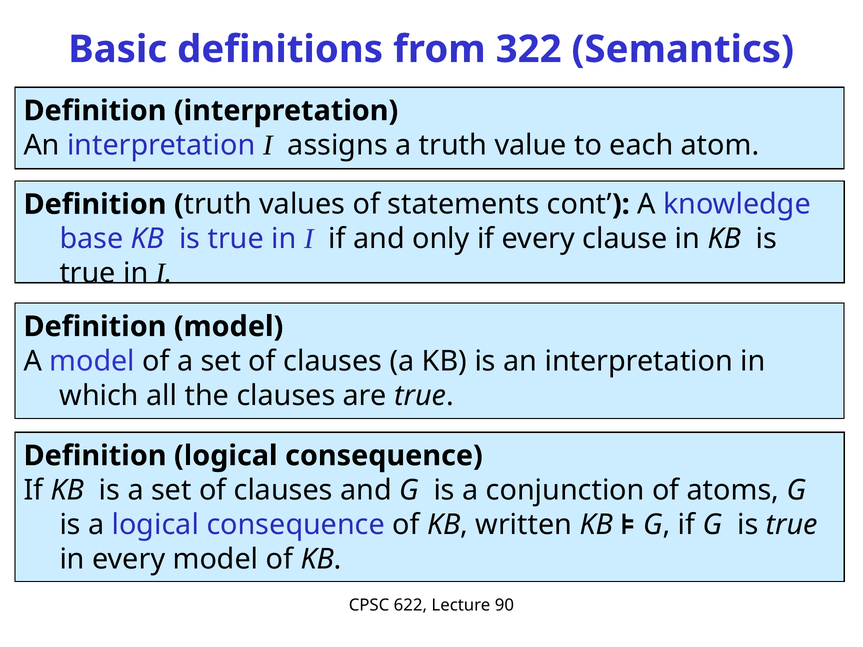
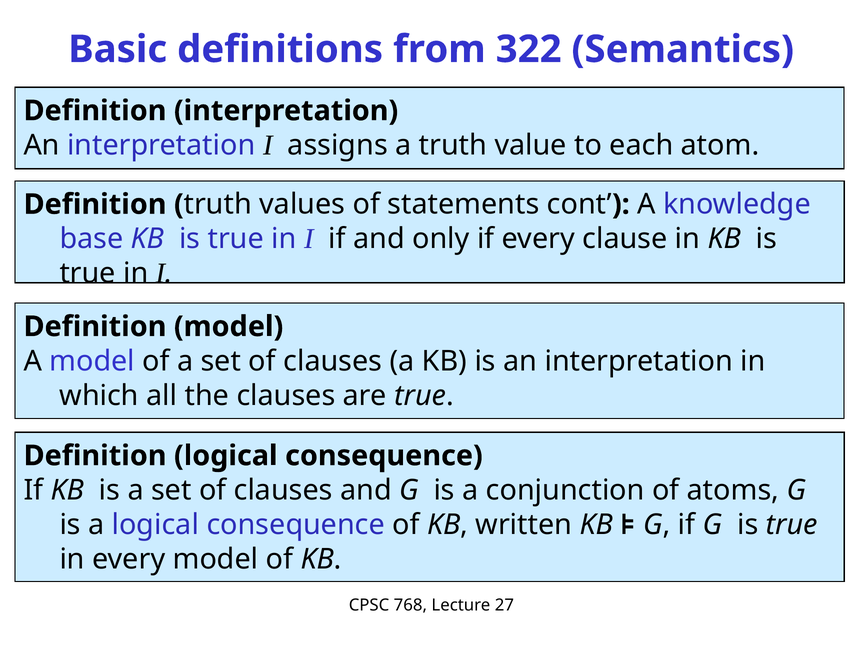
622: 622 -> 768 (410, 605)
90: 90 -> 27 (504, 605)
